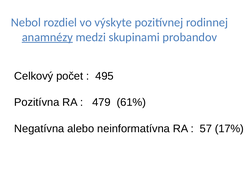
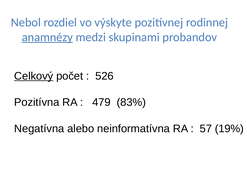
Celkový underline: none -> present (34, 76)
495: 495 -> 526 (104, 76)
61%: 61% -> 83% (131, 102)
17%: 17% -> 19% (229, 129)
